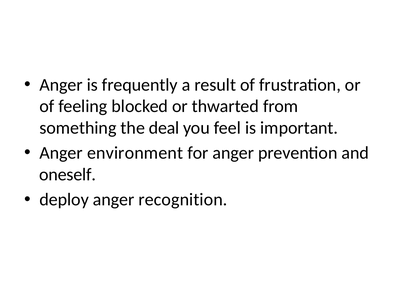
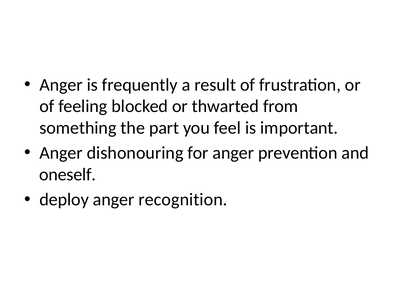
deal: deal -> part (164, 128)
environment: environment -> dishonouring (135, 153)
